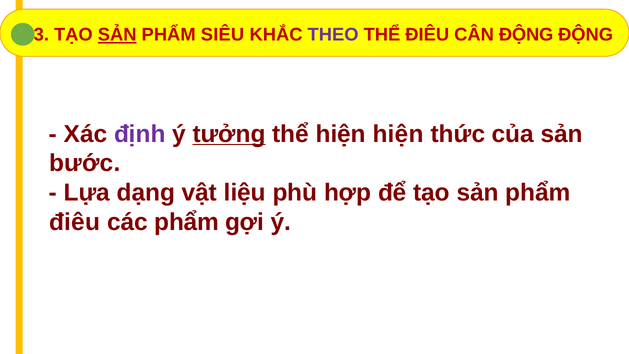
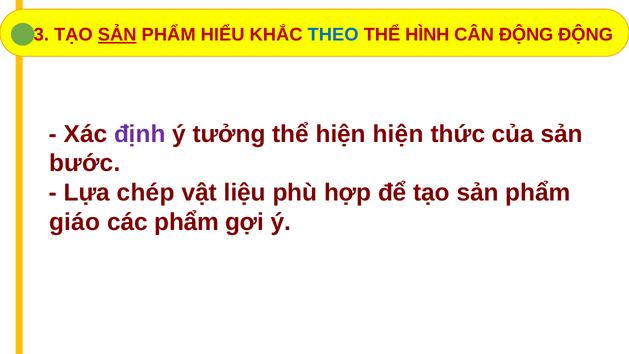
SIÊU: SIÊU -> HIỂU (223, 35)
THEO colour: purple -> blue (333, 35)
THỂ ĐIÊU: ĐIÊU -> HÌNH (427, 35)
tưởng underline: present -> none (229, 134)
dạng: dạng -> chép (146, 193)
điêu: điêu -> giáo (75, 222)
